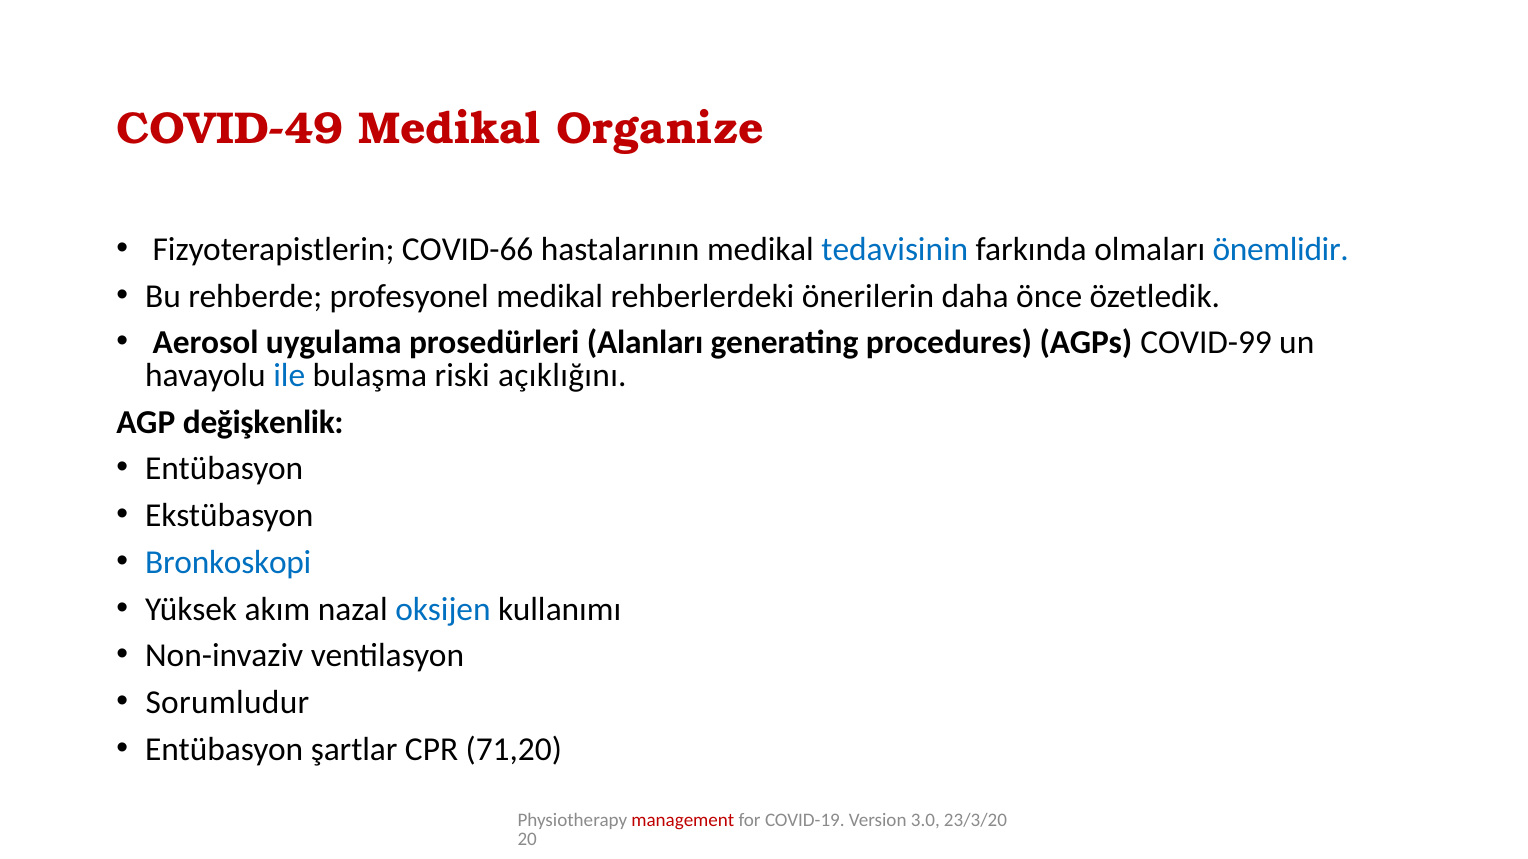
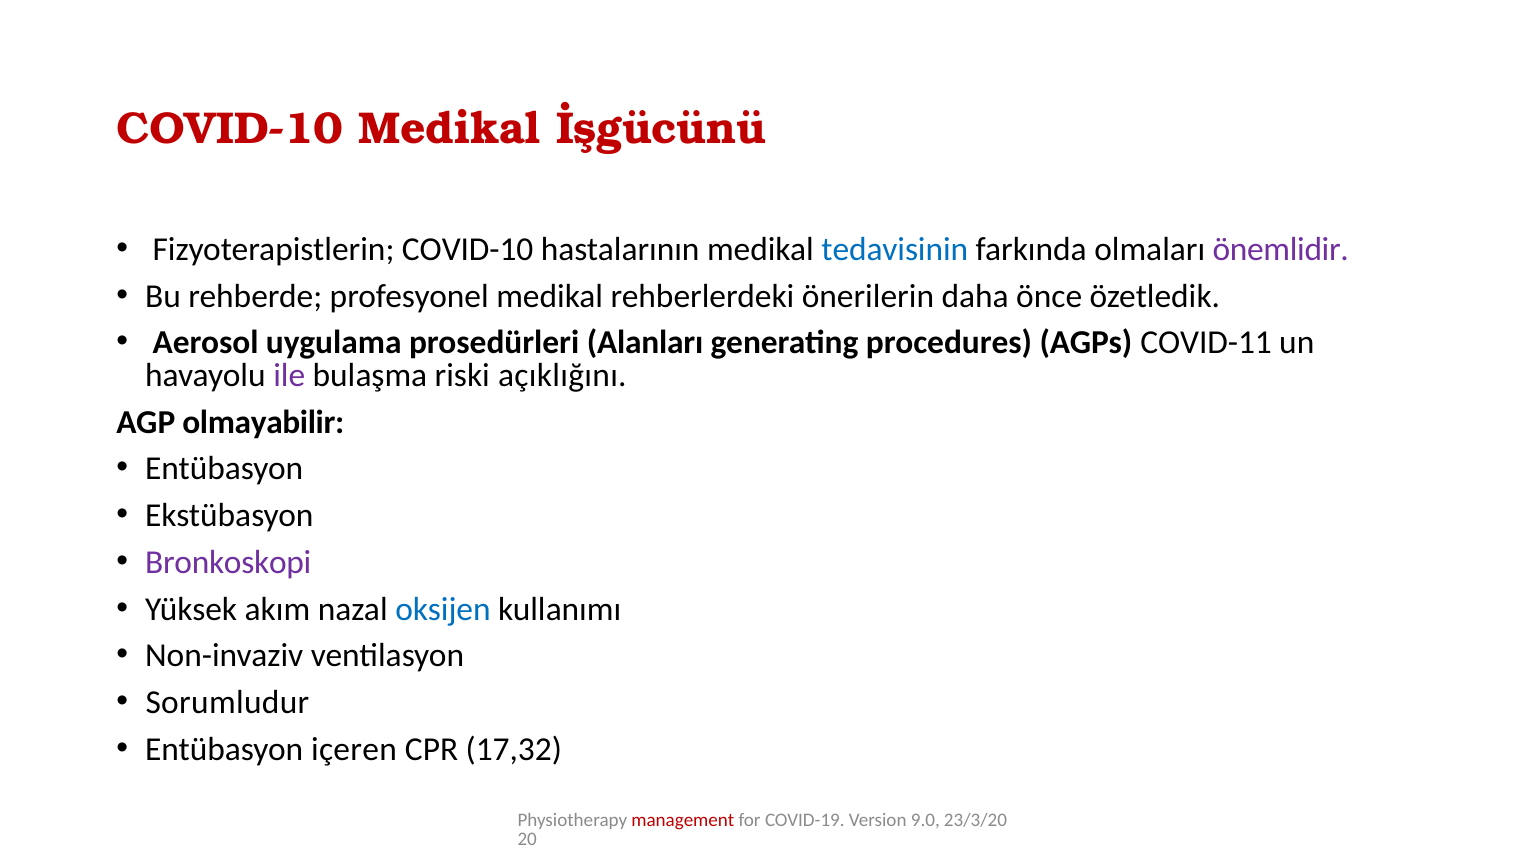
COVID-49: COVID-49 -> COVID-10 (230, 128)
Organize: Organize -> İşgücünü (661, 128)
Fizyoterapistlerin COVID-66: COVID-66 -> COVID-10 (468, 249)
önemlidir colour: blue -> purple (1281, 249)
COVID-99: COVID-99 -> COVID-11 (1206, 343)
ile colour: blue -> purple (289, 376)
değişkenlik: değişkenlik -> olmayabilir (263, 422)
Bronkoskopi colour: blue -> purple (228, 563)
şartlar: şartlar -> içeren (354, 750)
71,20: 71,20 -> 17,32 (514, 750)
3.0: 3.0 -> 9.0 (925, 821)
